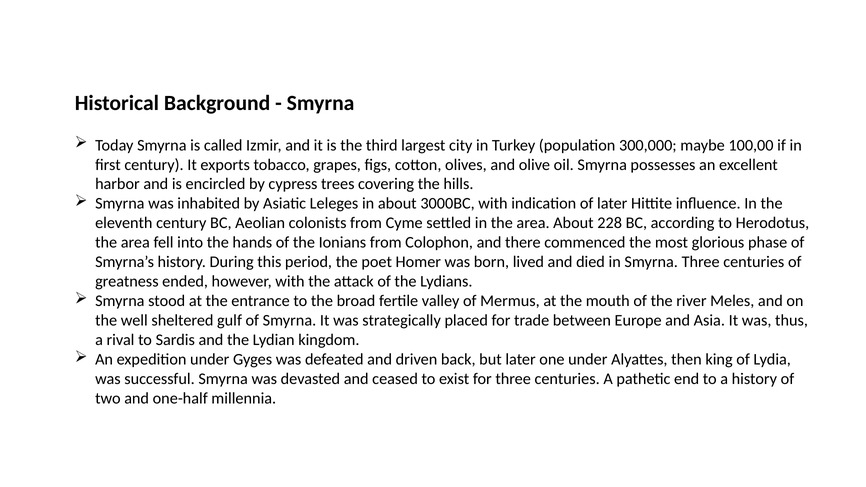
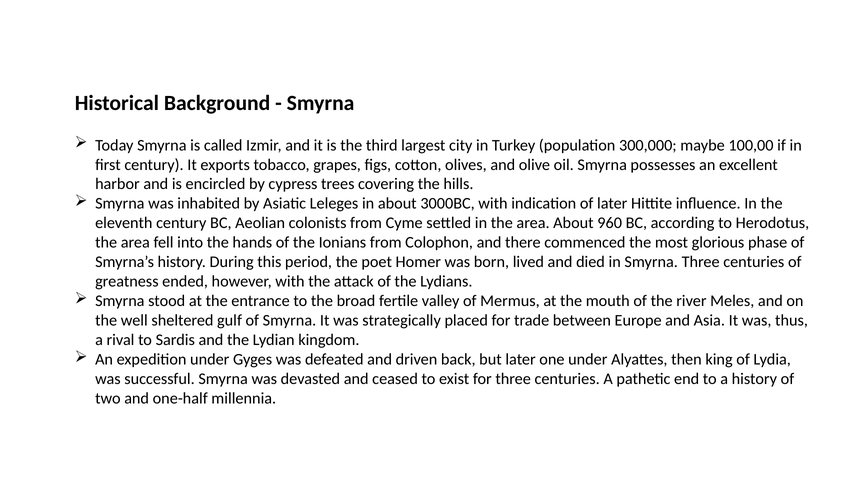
228: 228 -> 960 (610, 223)
